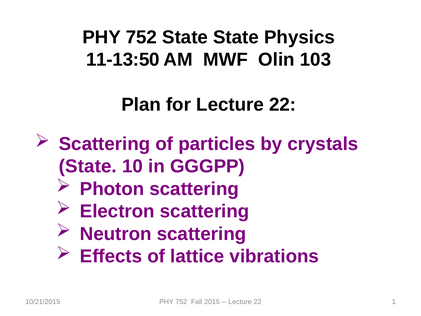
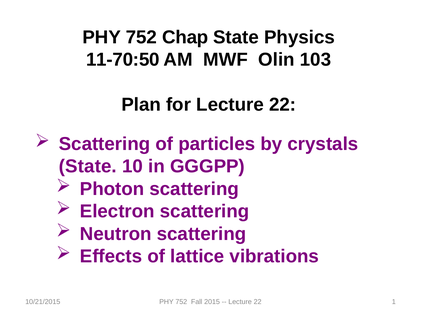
752 State: State -> Chap (185, 37)
11-13:50: 11-13:50 -> 11-70:50 (123, 60)
